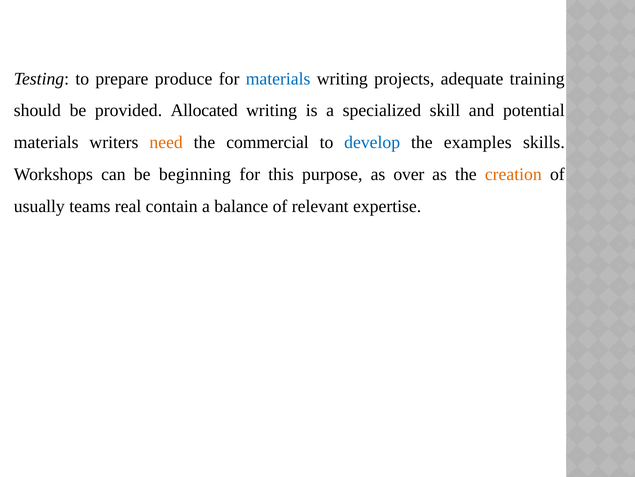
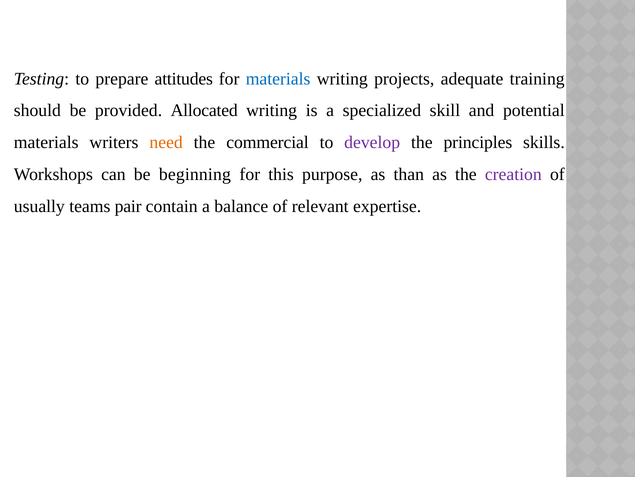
produce: produce -> attitudes (184, 79)
develop colour: blue -> purple (372, 142)
examples: examples -> principles (478, 142)
over: over -> than (409, 174)
creation colour: orange -> purple (513, 174)
real: real -> pair (128, 206)
